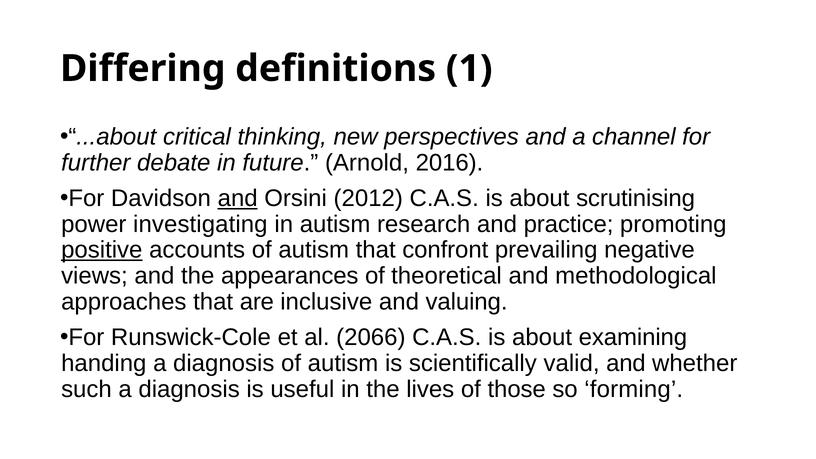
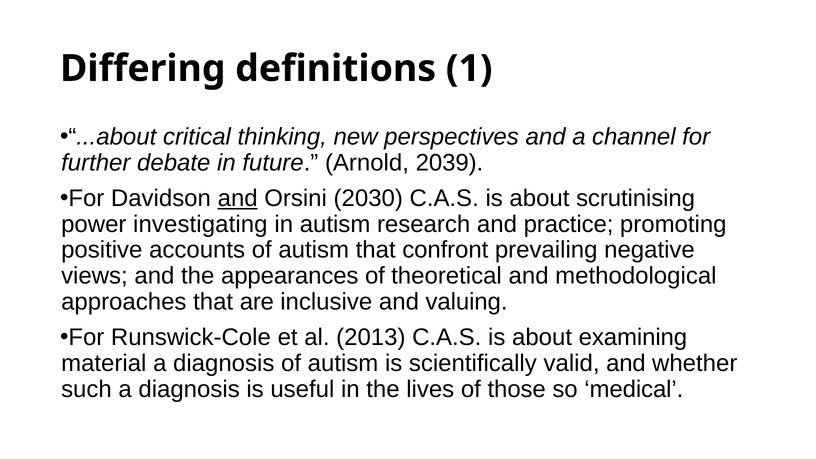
2016: 2016 -> 2039 (449, 163)
2012: 2012 -> 2030 (368, 198)
positive underline: present -> none (102, 250)
2066: 2066 -> 2013 (371, 337)
handing: handing -> material (104, 363)
forming: forming -> medical (634, 389)
